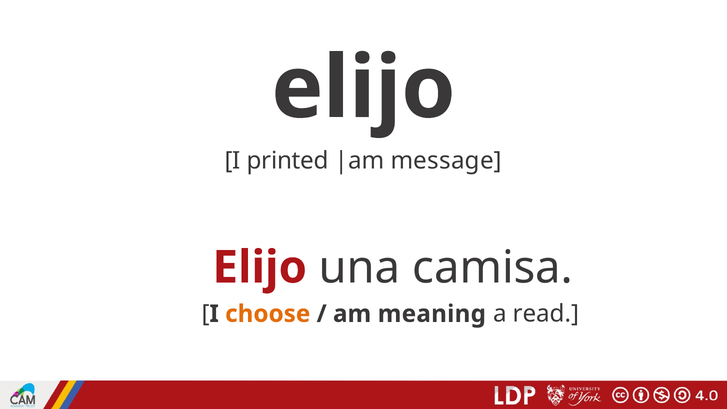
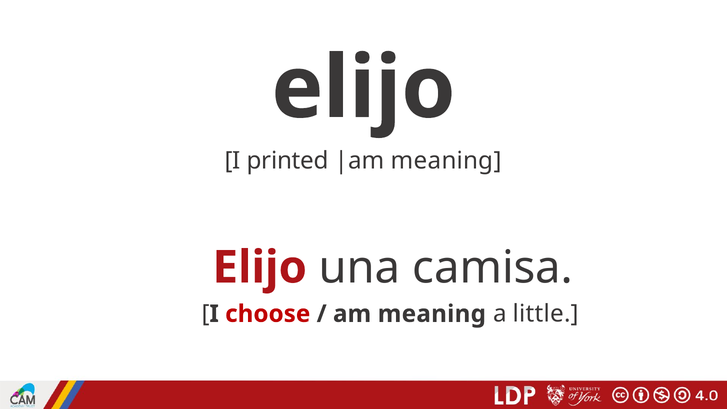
message: message -> meaning (446, 161)
choose colour: orange -> red (268, 314)
read: read -> little (546, 314)
